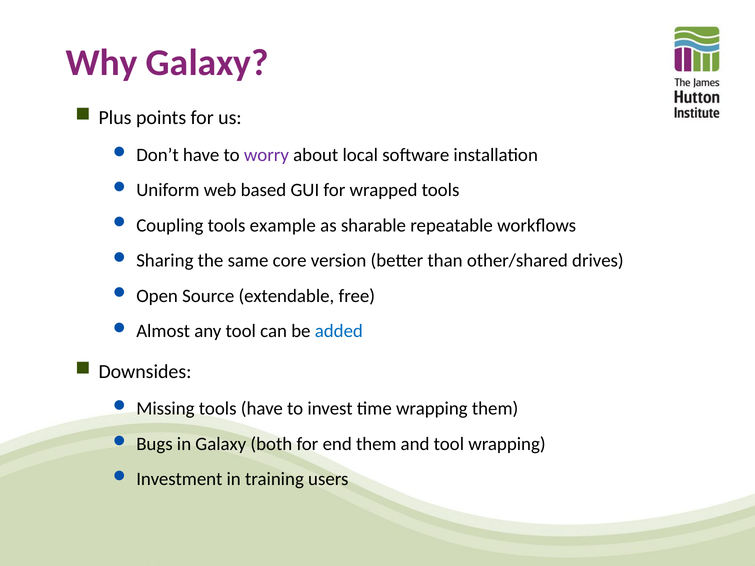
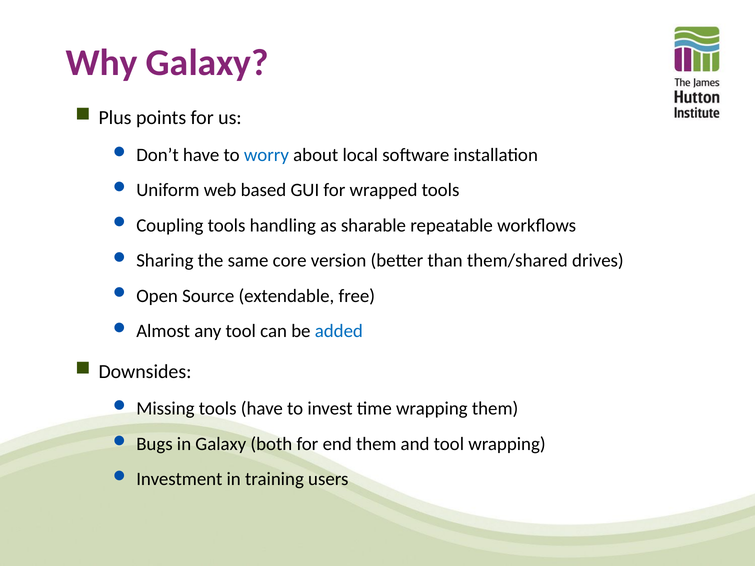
worry colour: purple -> blue (266, 155)
example: example -> handling (283, 225)
other/shared: other/shared -> them/shared (517, 261)
